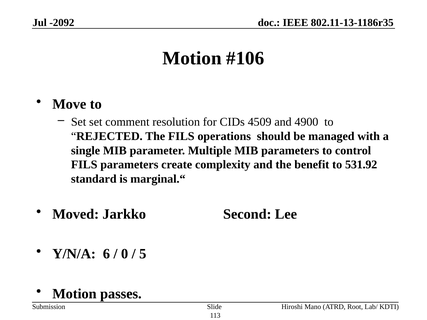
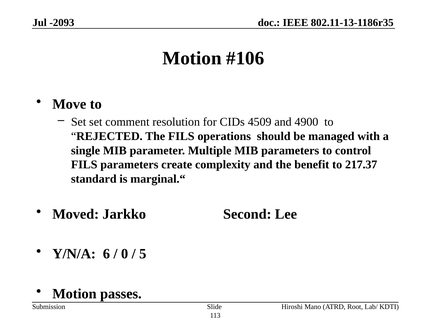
-2092: -2092 -> -2093 (62, 23)
531.92: 531.92 -> 217.37 (361, 165)
